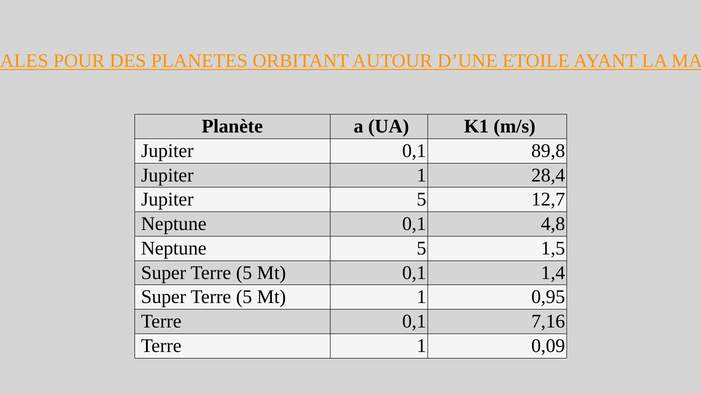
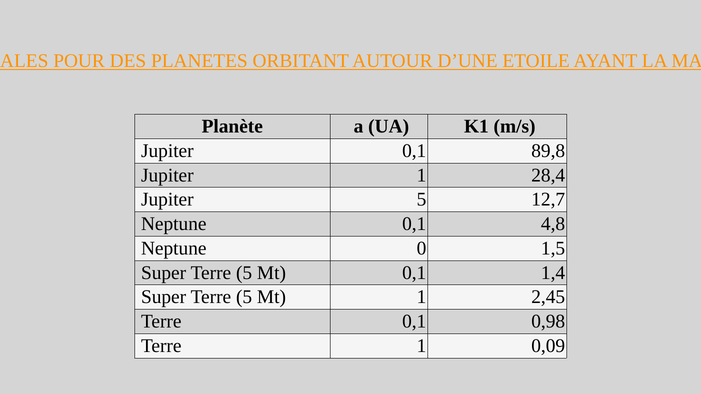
Neptune 5: 5 -> 0 (421, 248)
0,95: 0,95 -> 2,45 (548, 297)
7,16: 7,16 -> 0,98 (548, 322)
